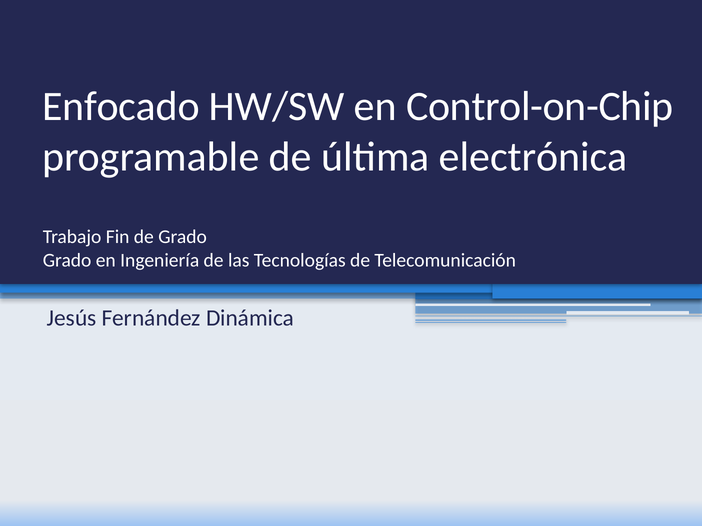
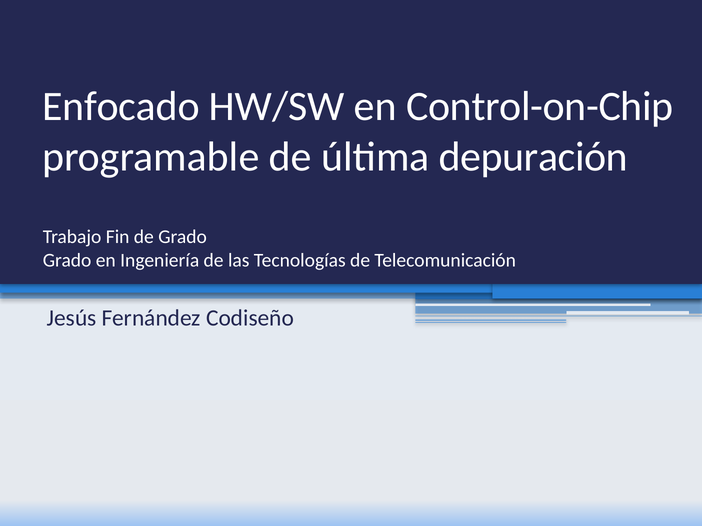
electrónica: electrónica -> depuración (533, 157)
Dinámica: Dinámica -> Codiseño (250, 319)
